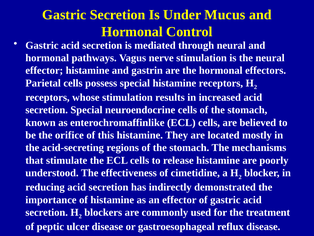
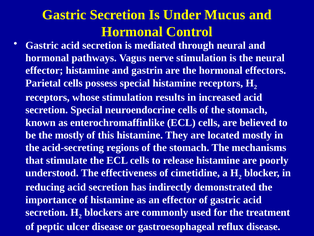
the orifice: orifice -> mostly (69, 135)
